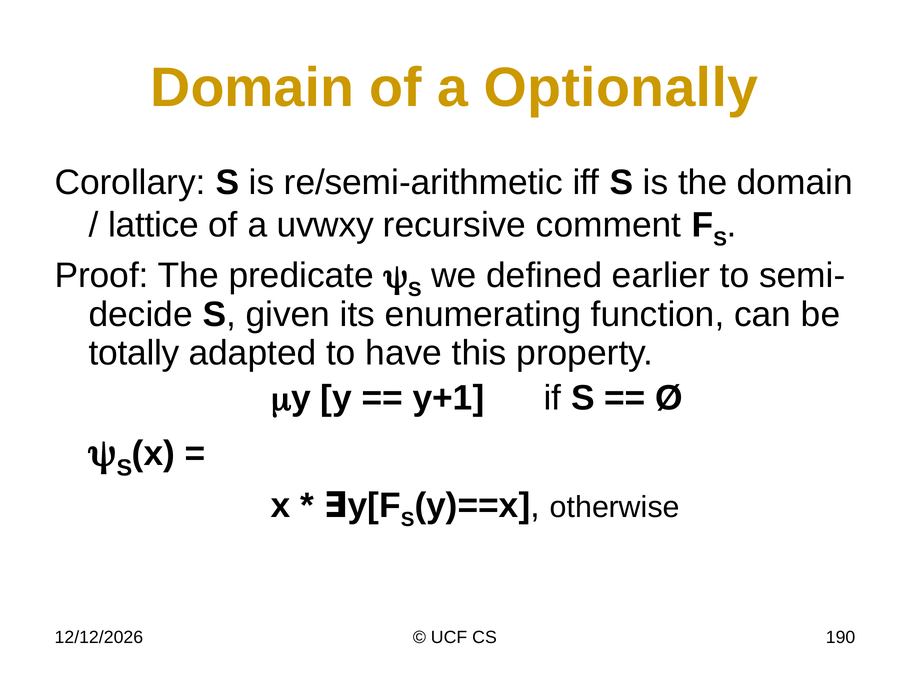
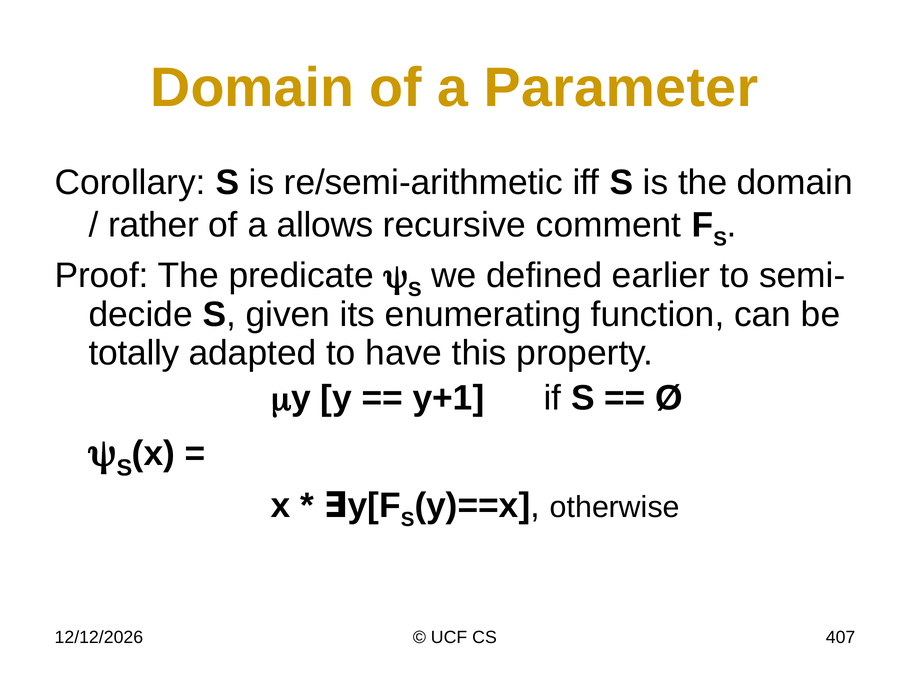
Optionally: Optionally -> Parameter (621, 88)
lattice: lattice -> rather (154, 225)
uvwxy: uvwxy -> allows (325, 225)
190: 190 -> 407 (841, 638)
